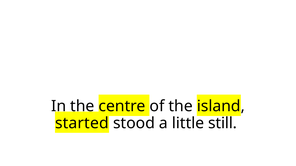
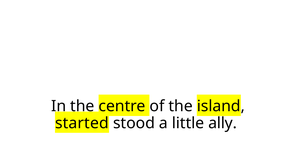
still: still -> ally (223, 123)
